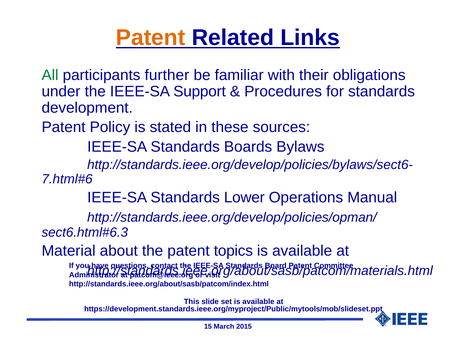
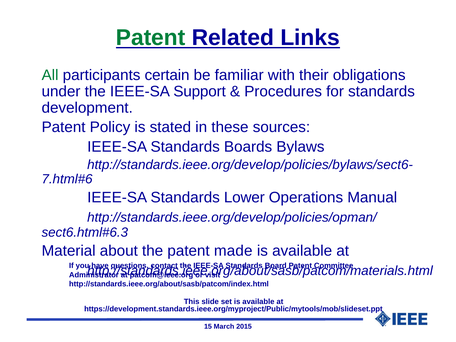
Patent colour: orange -> green (151, 38)
further: further -> certain (167, 75)
topics: topics -> made (233, 251)
